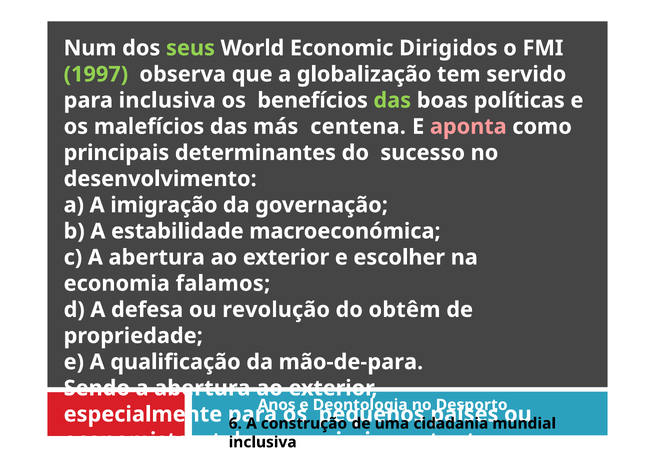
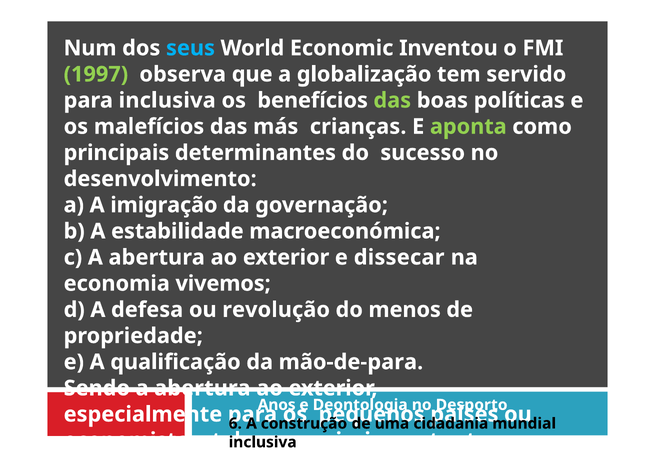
seus colour: light green -> light blue (190, 48)
Dirigidos: Dirigidos -> Inventou (448, 48)
centena: centena -> crianças (358, 127)
aponta colour: pink -> light green (468, 127)
escolher: escolher -> dissecar (399, 257)
falamos: falamos -> vivemos (223, 283)
obtêm: obtêm -> menos (405, 310)
